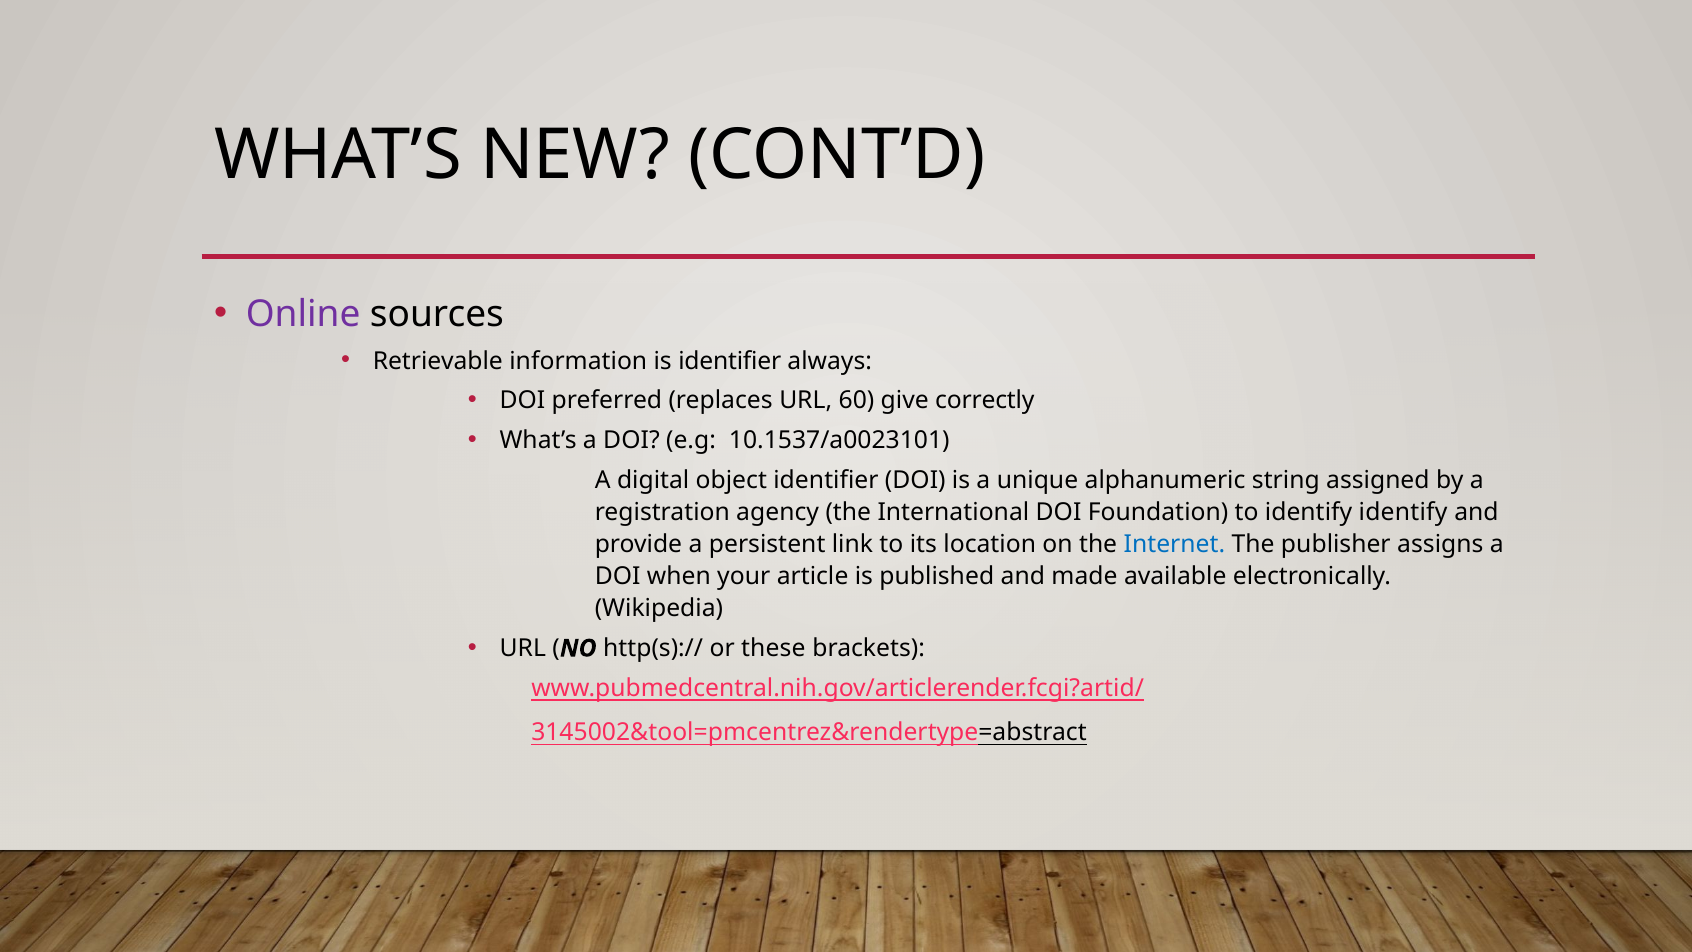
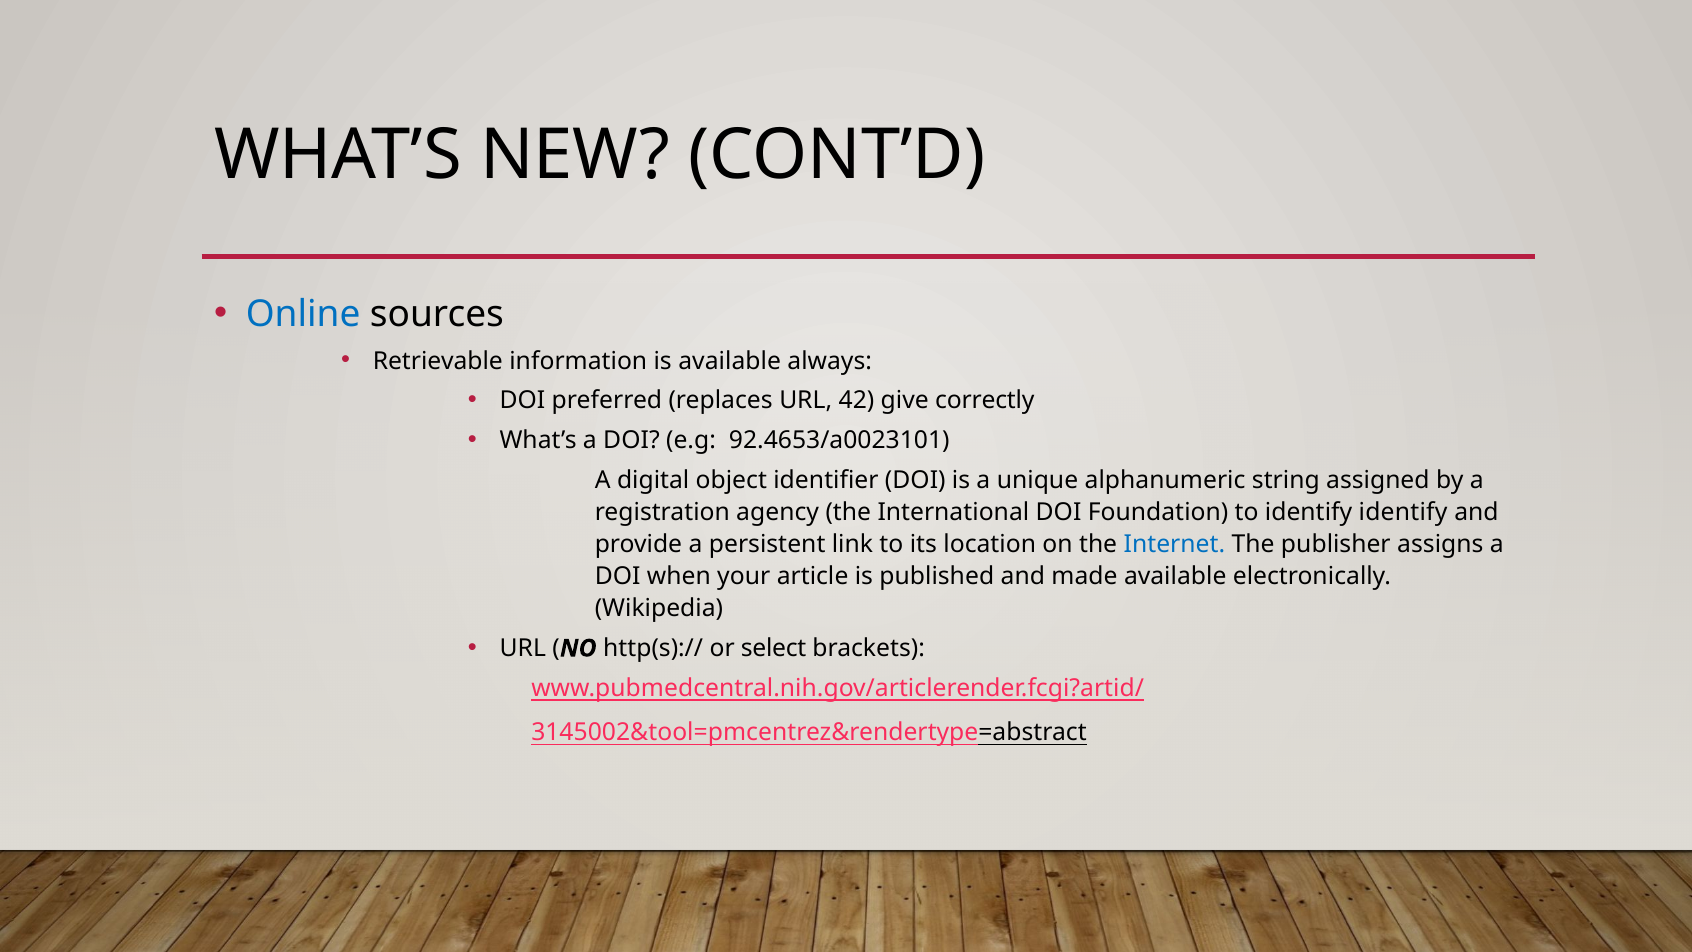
Online colour: purple -> blue (303, 314)
is identifier: identifier -> available (730, 361)
60: 60 -> 42 (856, 401)
10.1537/a0023101: 10.1537/a0023101 -> 92.4653/a0023101 (839, 441)
these: these -> select (774, 648)
